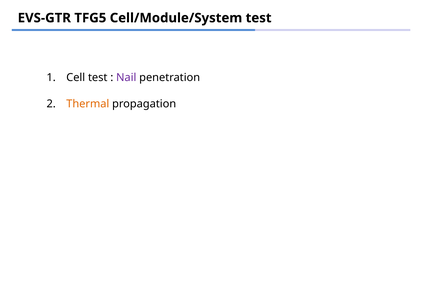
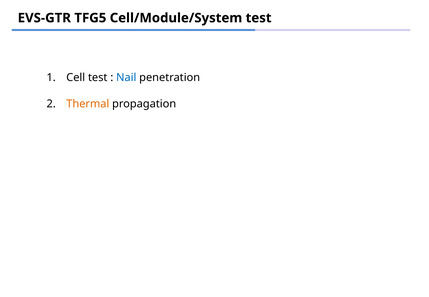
Nail colour: purple -> blue (126, 77)
